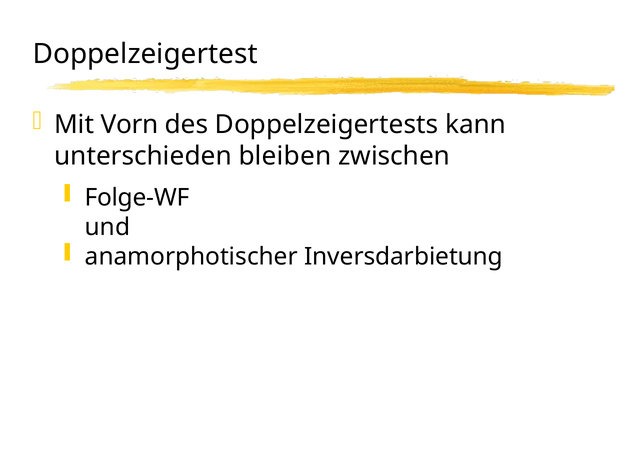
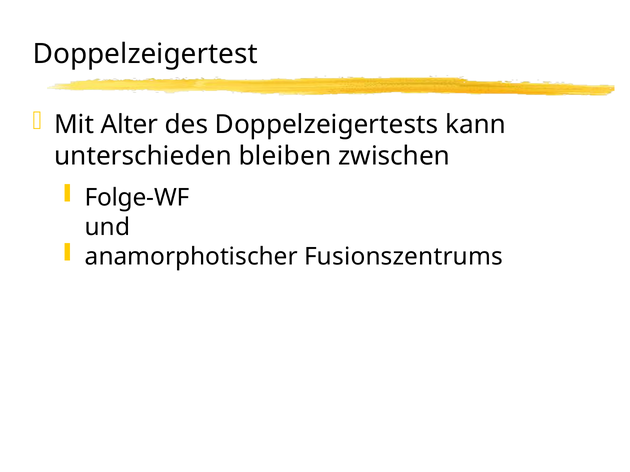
Vorn: Vorn -> Alter (129, 125)
Inversdarbietung: Inversdarbietung -> Fusionszentrums (404, 257)
